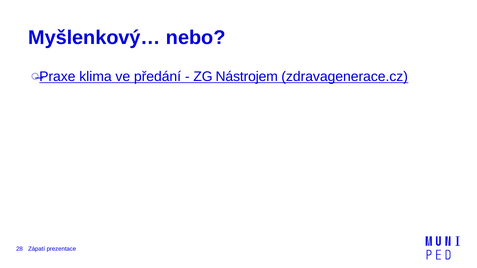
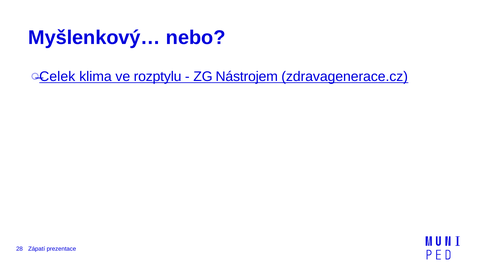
Praxe: Praxe -> Celek (57, 77)
předání: předání -> rozptylu (158, 77)
